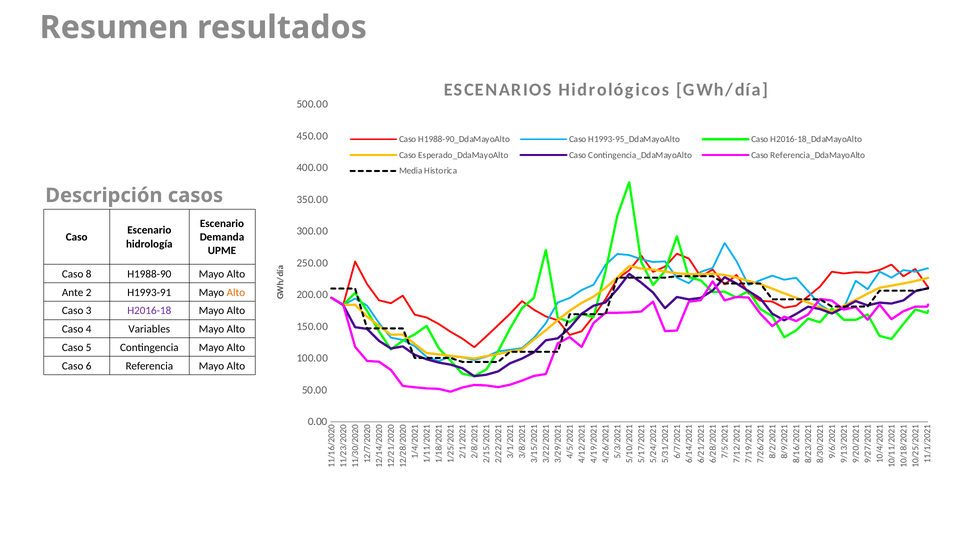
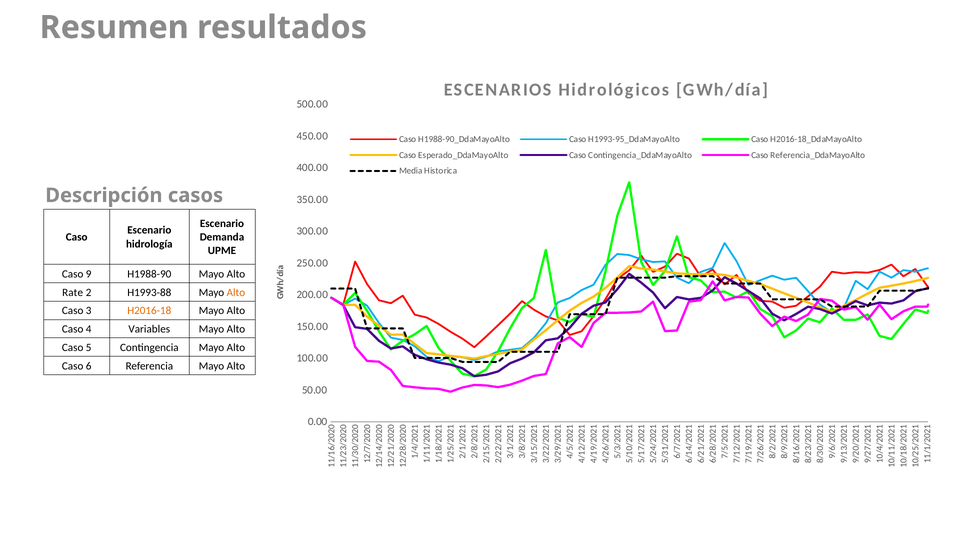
Caso 8: 8 -> 9 (89, 274)
Ante: Ante -> Rate (73, 292)
H1993-91: H1993-91 -> H1993-88 (149, 292)
H2016-18 colour: purple -> orange (149, 311)
